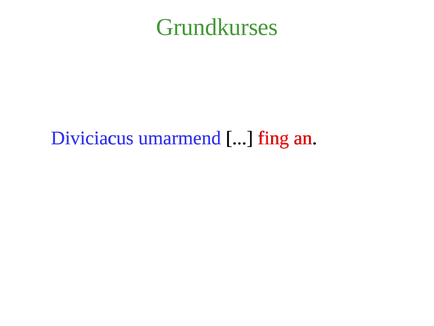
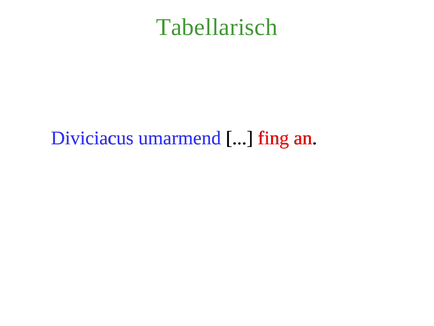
Grundkurses: Grundkurses -> Tabellarisch (217, 27)
